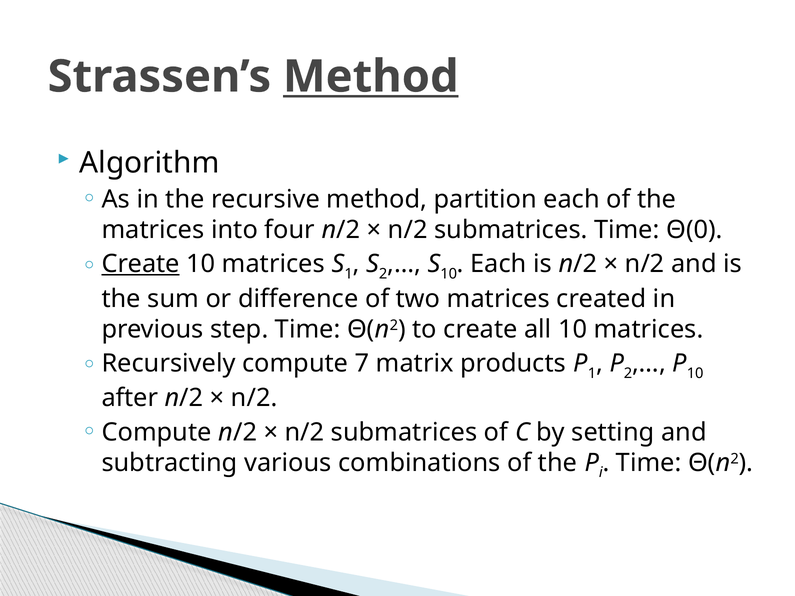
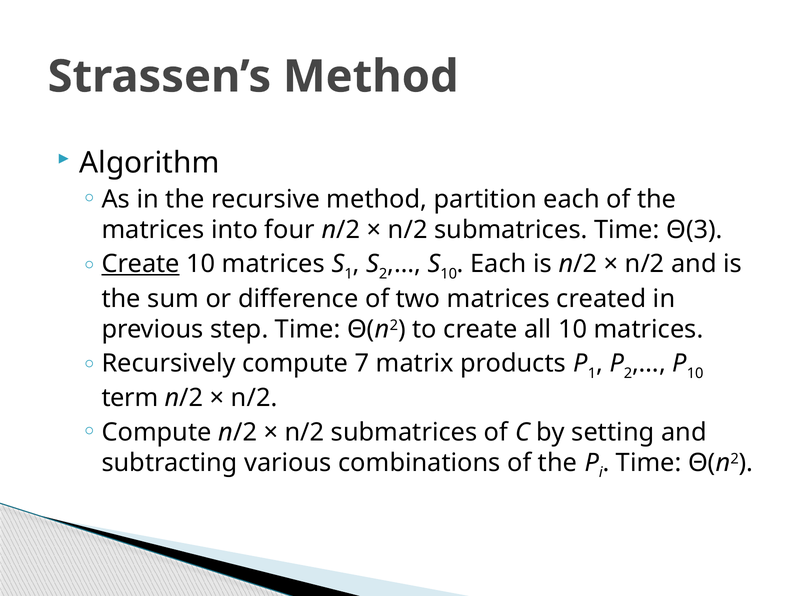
Method underline: present -> none (371, 77)
Θ(0: Θ(0 -> Θ(3 (694, 230)
after: after -> term (130, 398)
